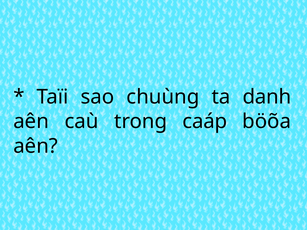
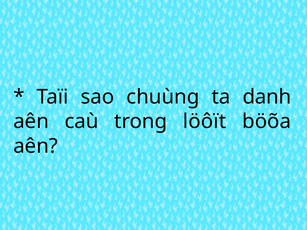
caáp: caáp -> löôït (205, 122)
